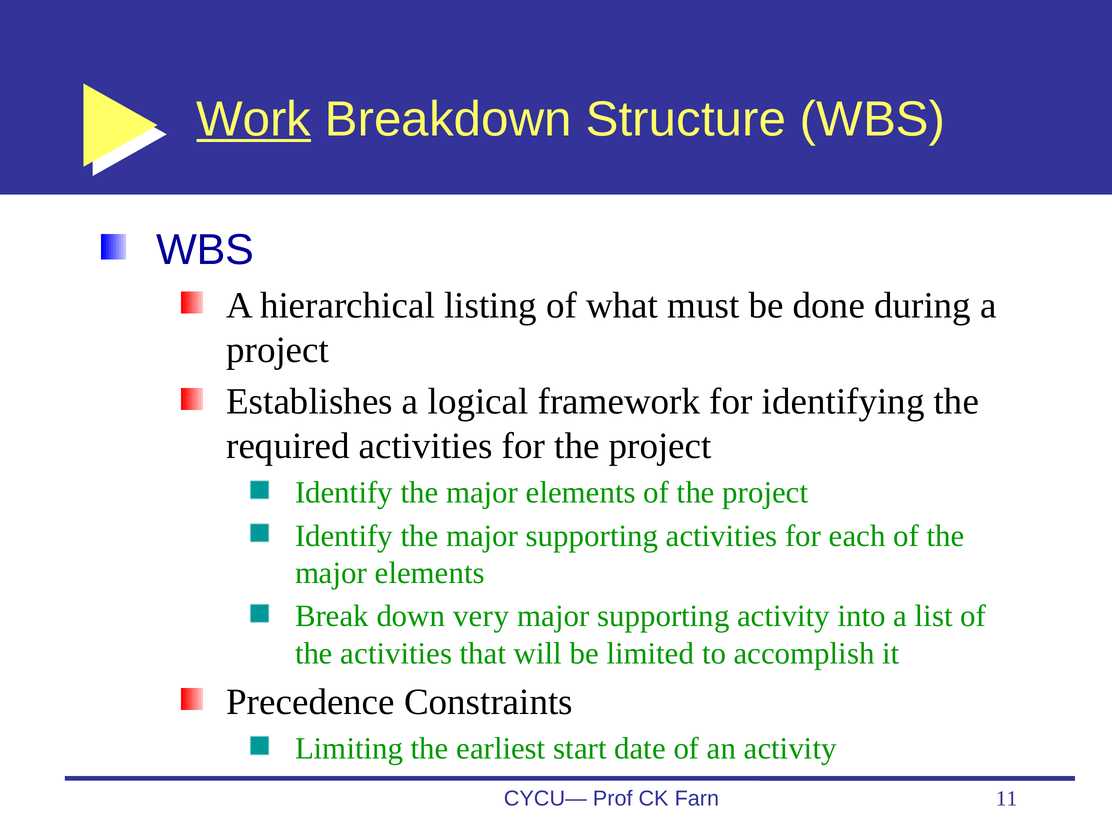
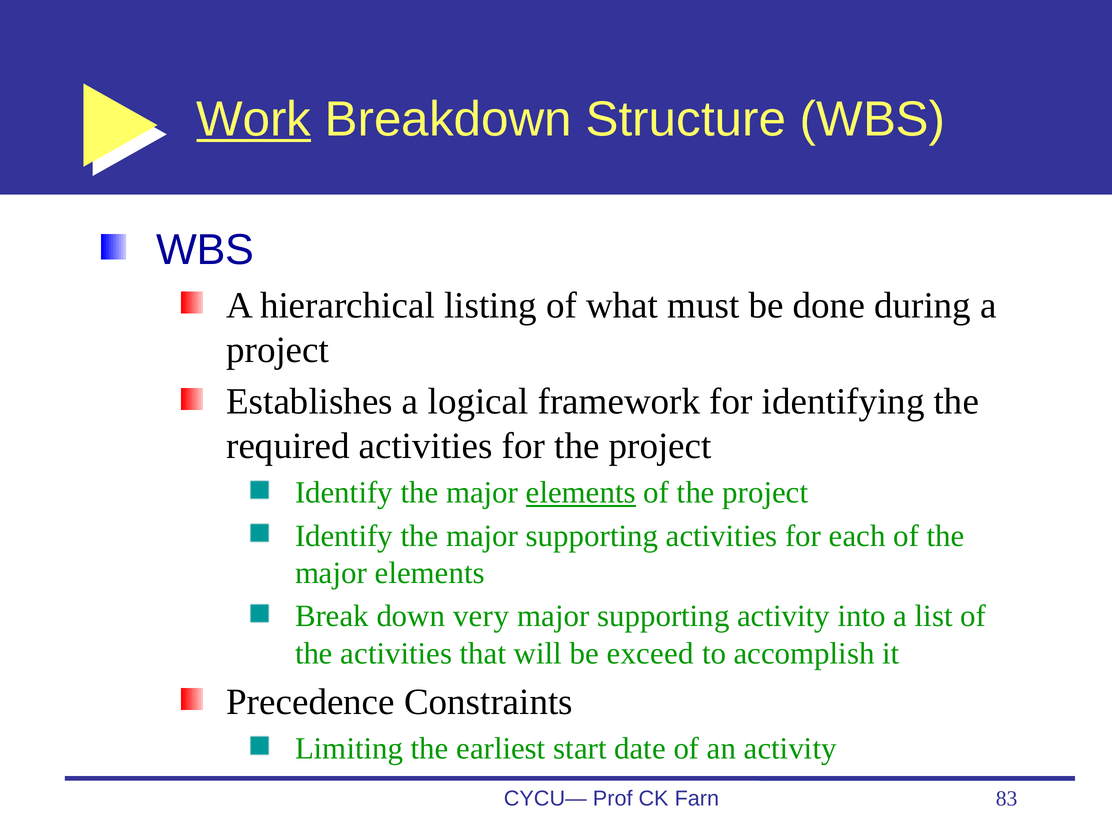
elements underline: none -> present (581, 493)
limited: limited -> exceed (650, 653)
11: 11 -> 83 (1007, 798)
